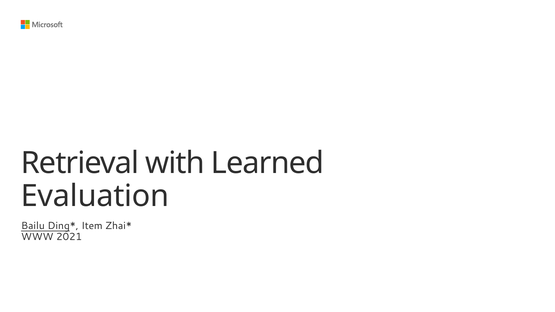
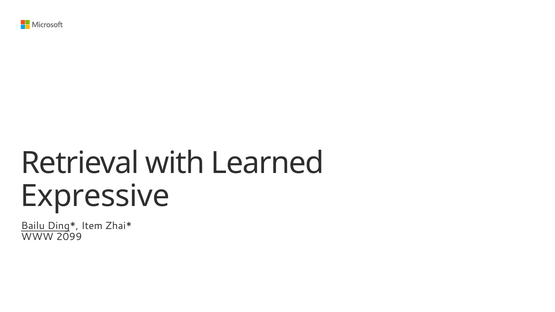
Evaluation: Evaluation -> Expressive (95, 196)
2021: 2021 -> 2099 (69, 237)
